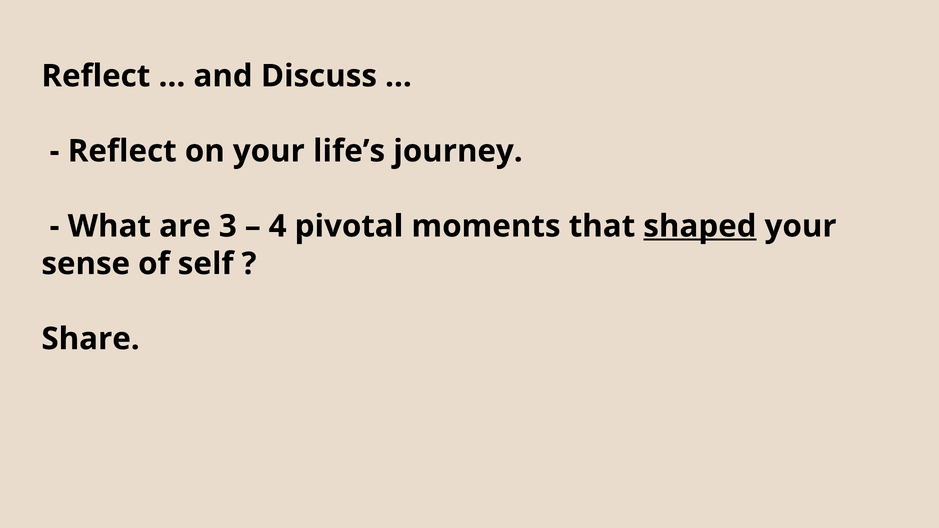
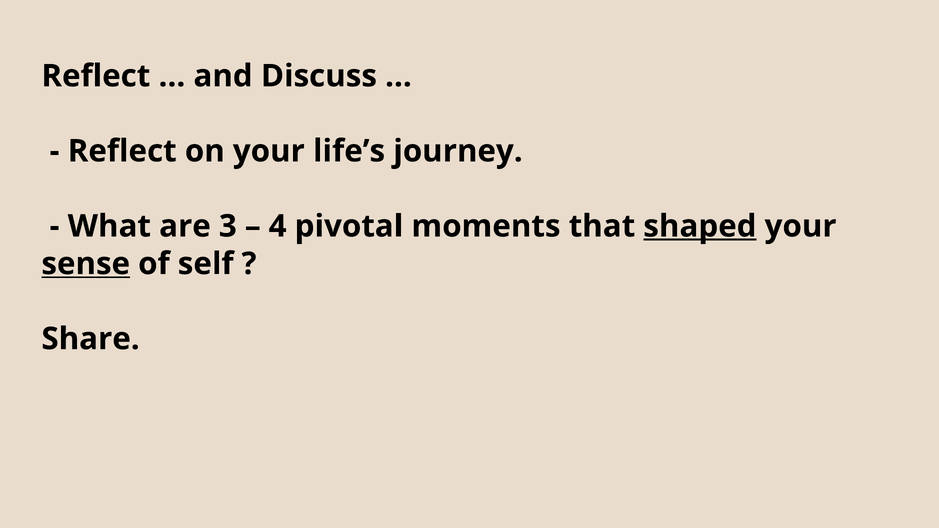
sense underline: none -> present (86, 264)
